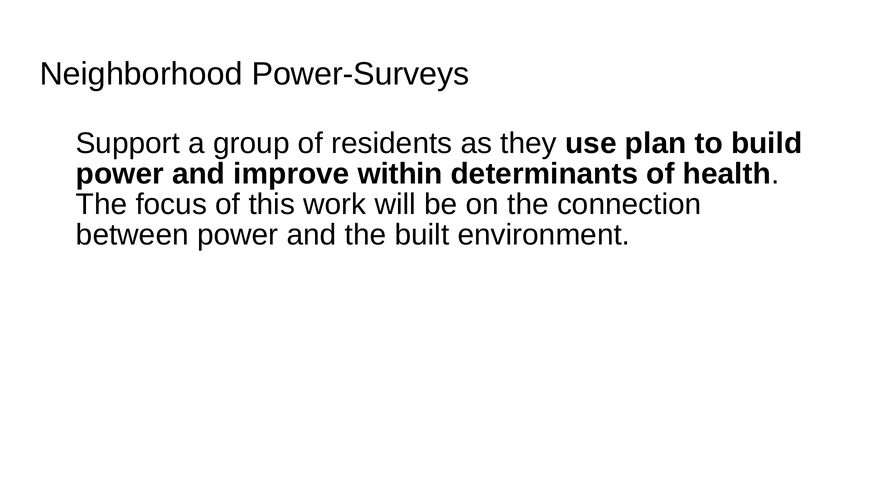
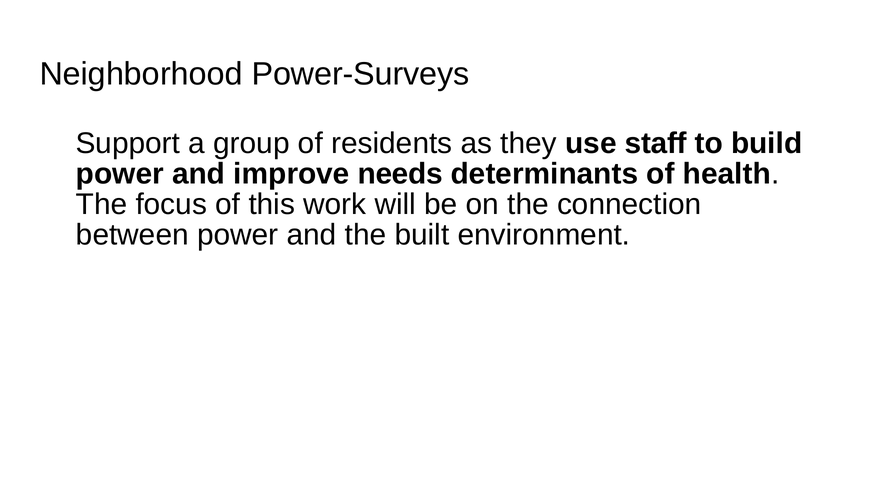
plan: plan -> staff (656, 143)
within: within -> needs (400, 174)
